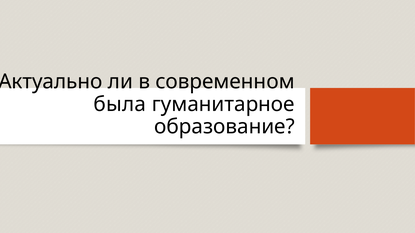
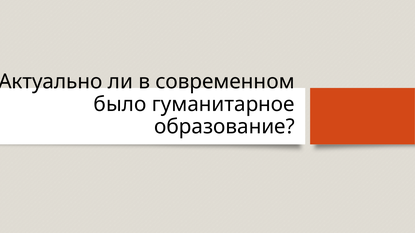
была: была -> было (120, 104)
